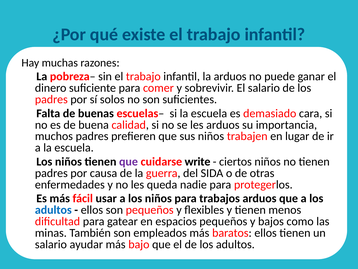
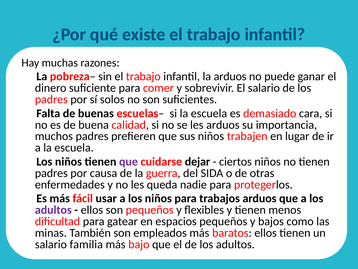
write: write -> dejar (197, 161)
adultos colour: blue -> purple (53, 210)
ayudar: ayudar -> familia (86, 244)
